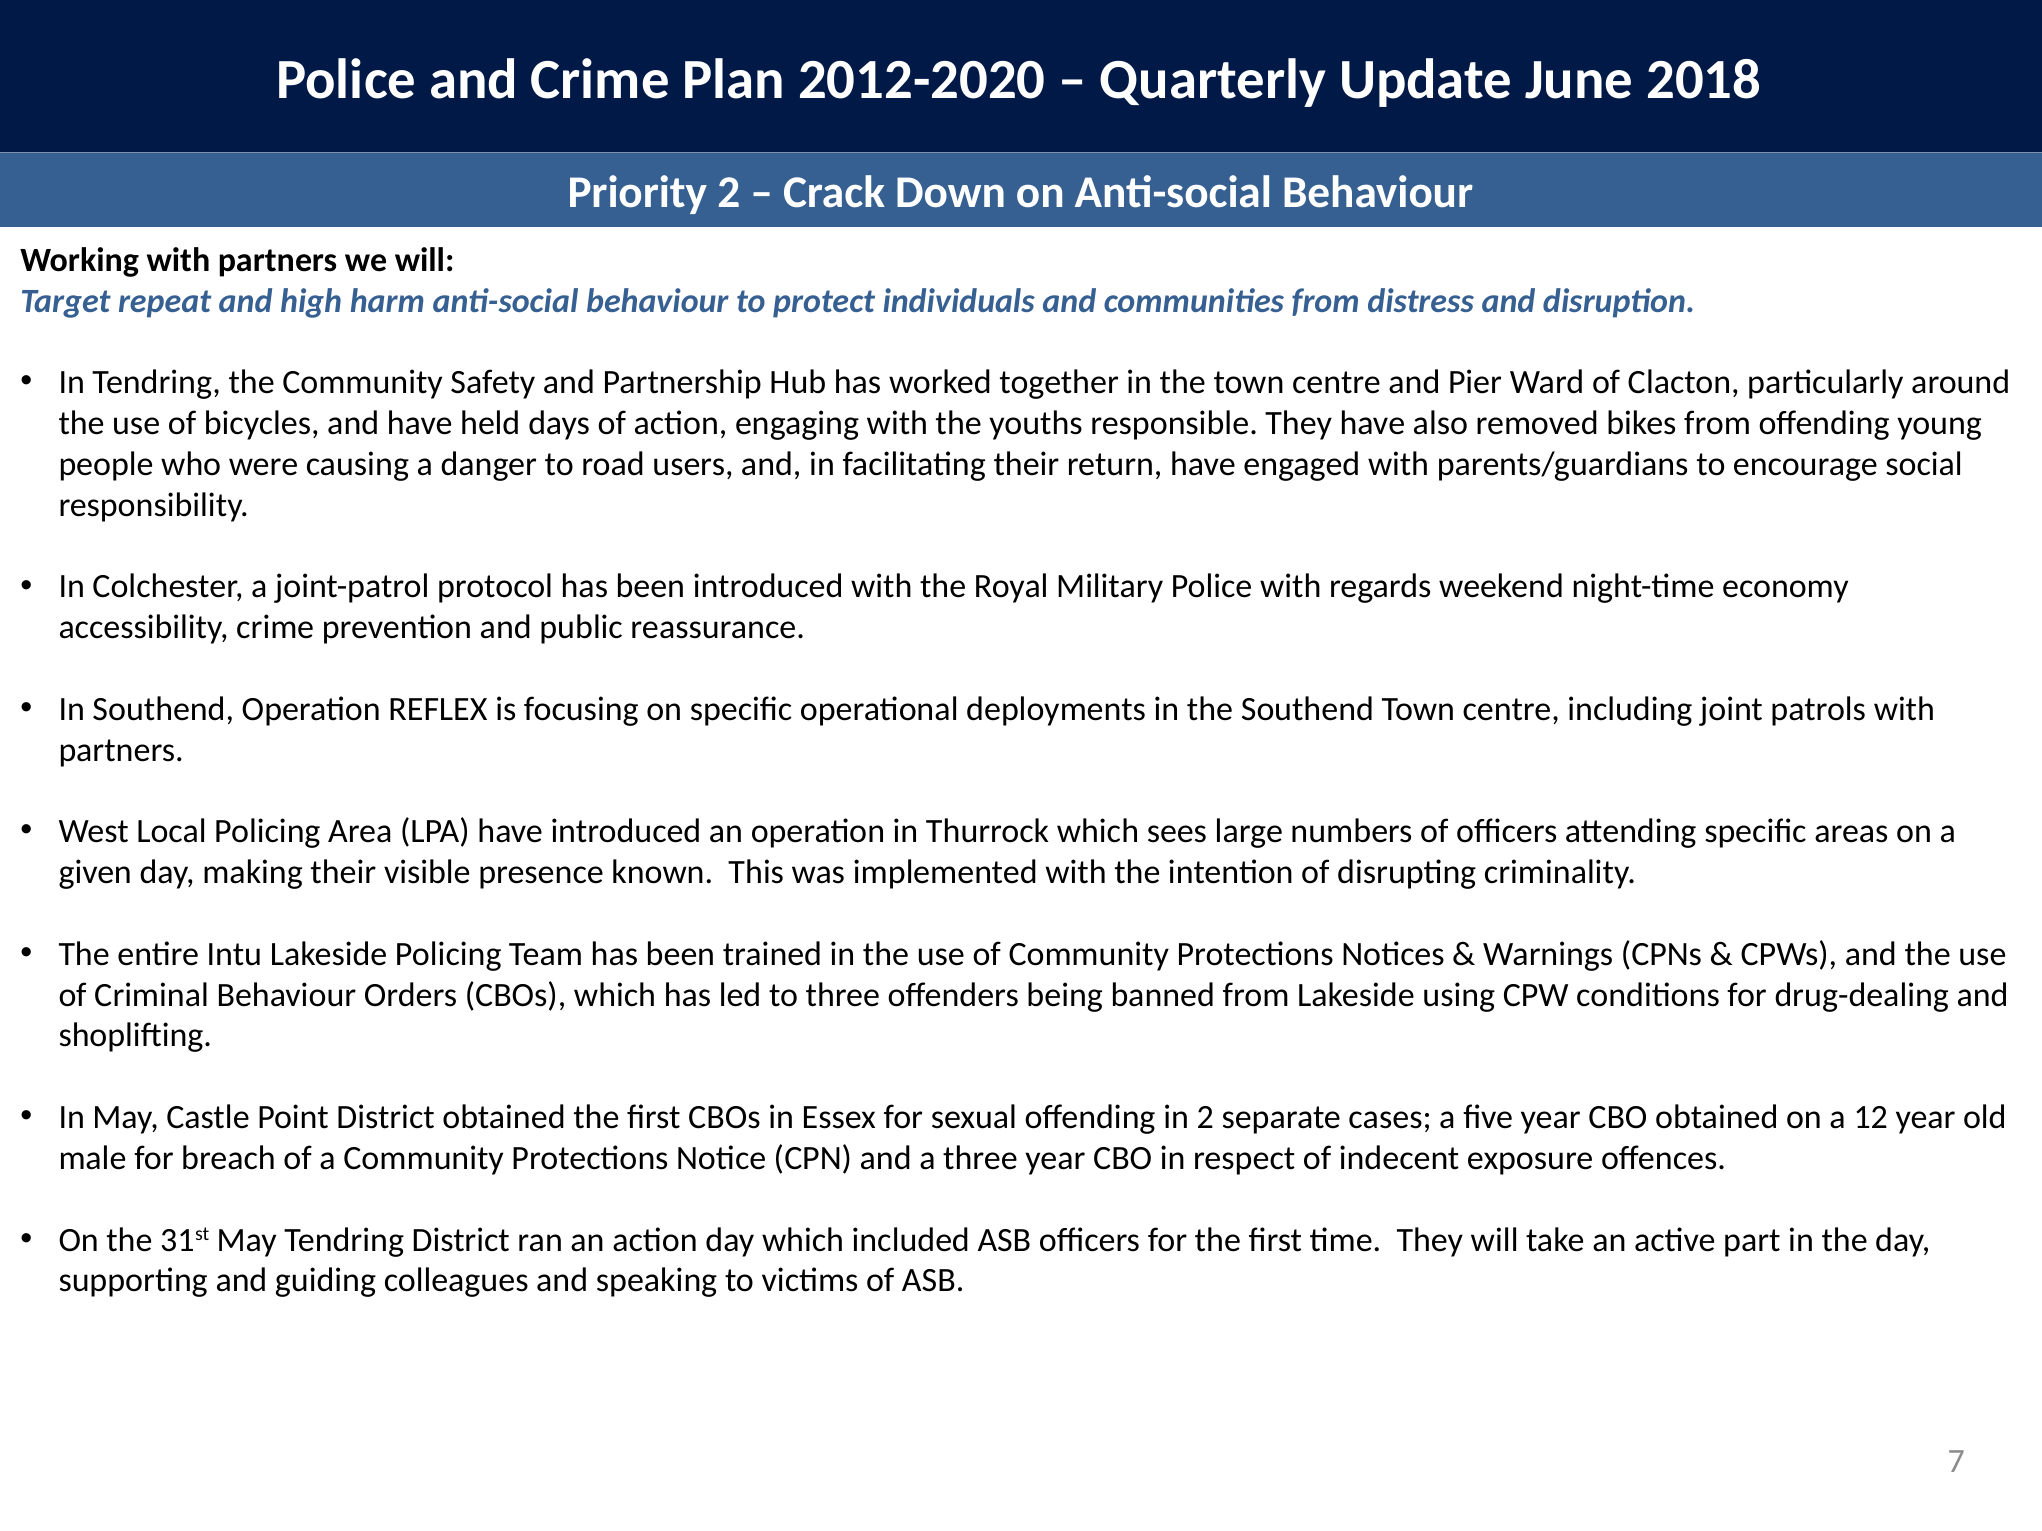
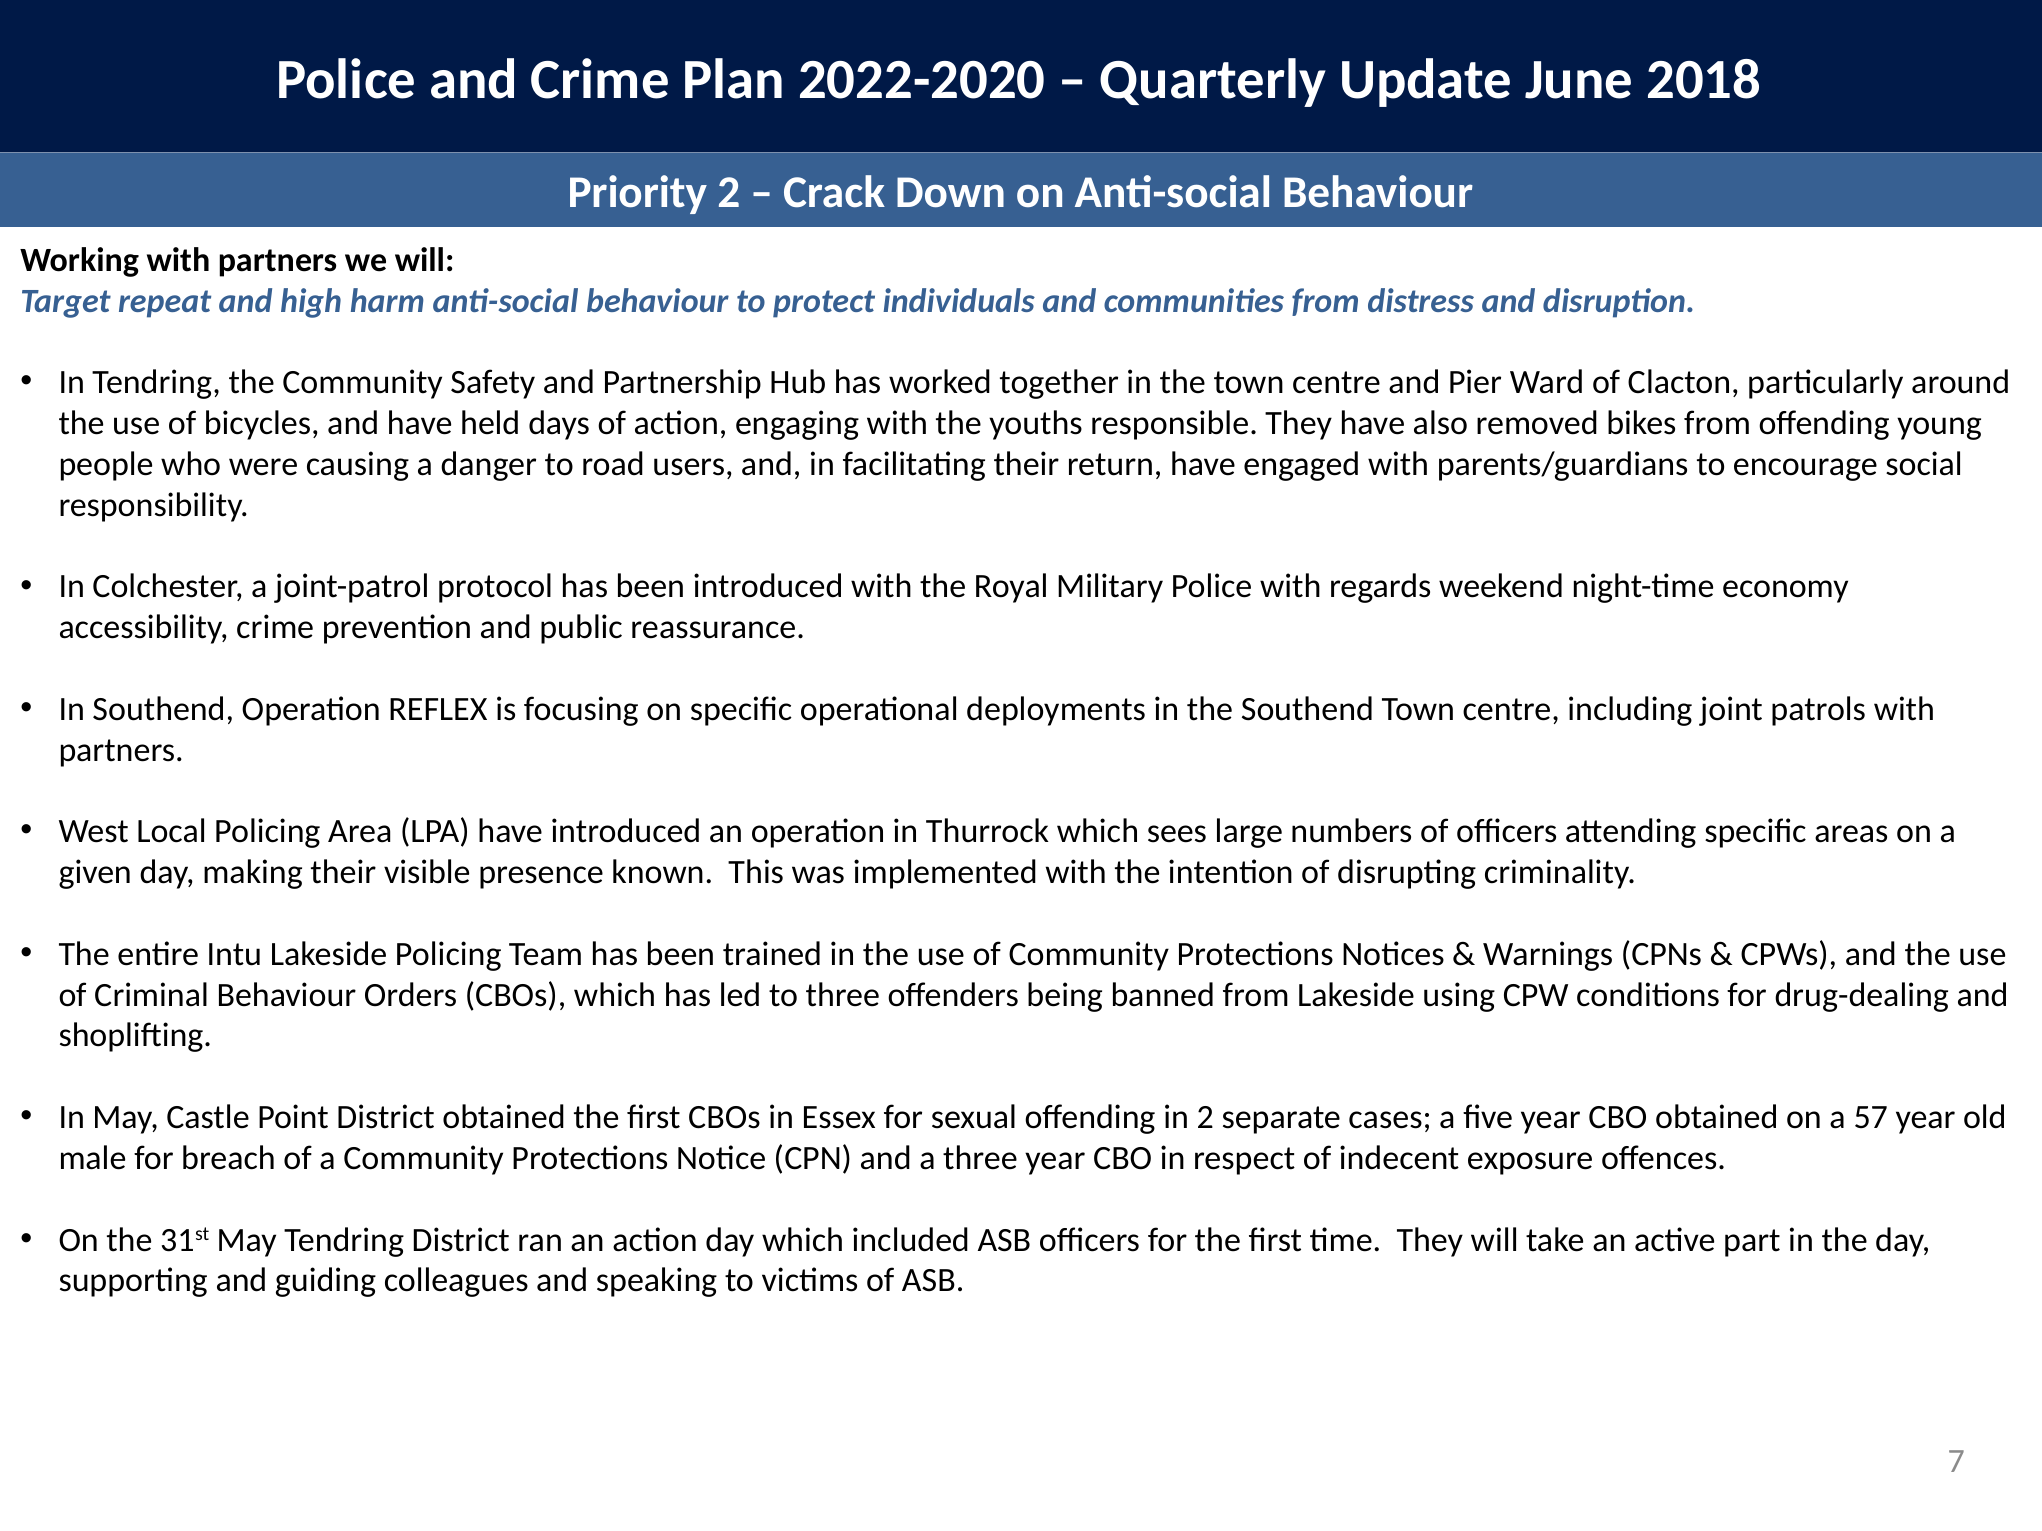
2012-2020: 2012-2020 -> 2022-2020 (922, 80)
12: 12 -> 57 (1871, 1118)
